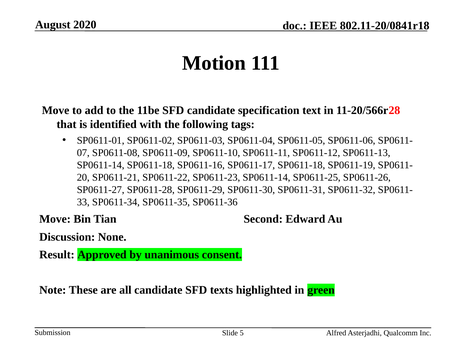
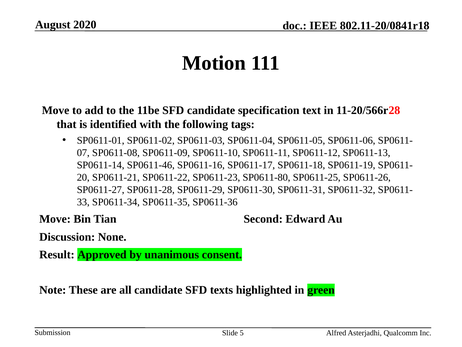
SP0611-14 SP0611-18: SP0611-18 -> SP0611-46 (151, 165)
SP0611-23 SP0611-14: SP0611-14 -> SP0611-80 (267, 177)
